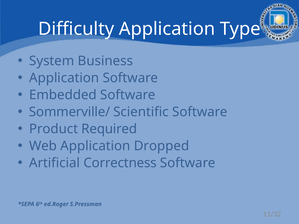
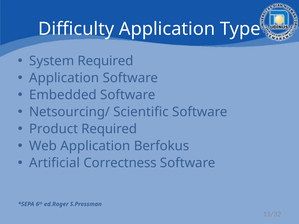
System Business: Business -> Required (105, 61)
Sommerville/: Sommerville/ -> Netsourcing/ (70, 112)
Dropped: Dropped -> Berfokus (162, 146)
